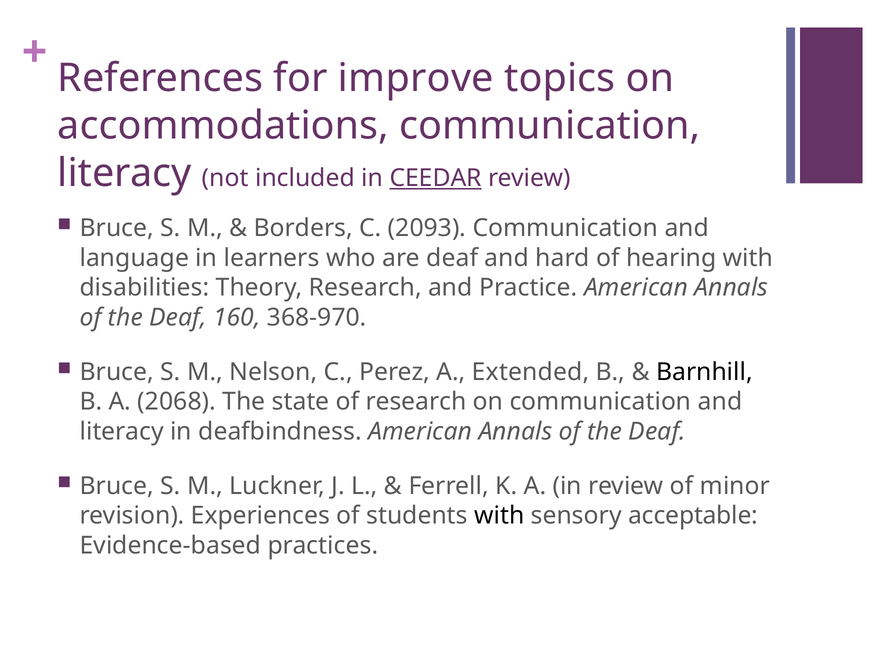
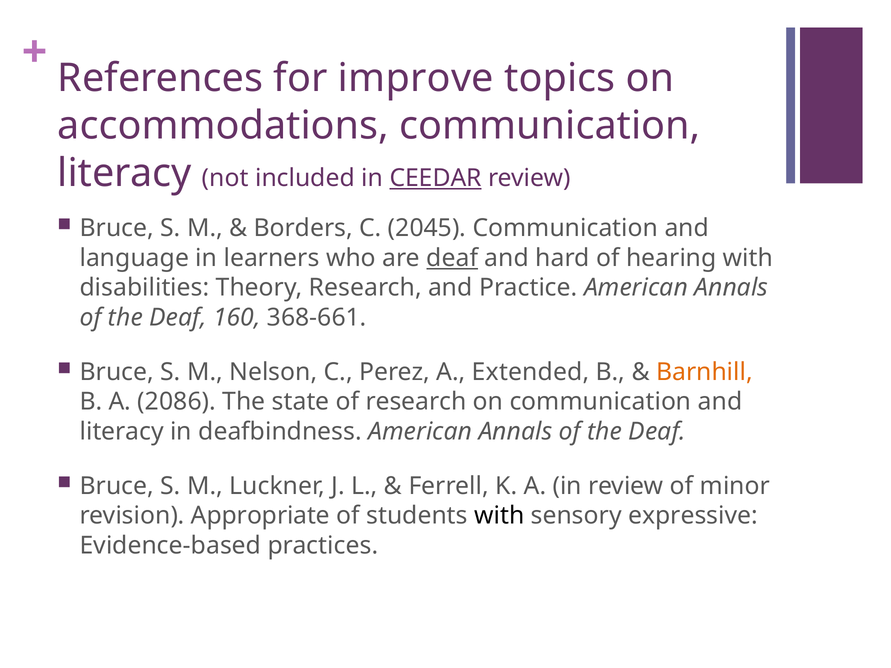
2093: 2093 -> 2045 (427, 228)
deaf underline: none -> present (452, 258)
368-970: 368-970 -> 368-661 (317, 318)
Barnhill colour: black -> orange (704, 372)
2068: 2068 -> 2086 (177, 402)
Experiences: Experiences -> Appropriate (260, 516)
acceptable: acceptable -> expressive (693, 516)
